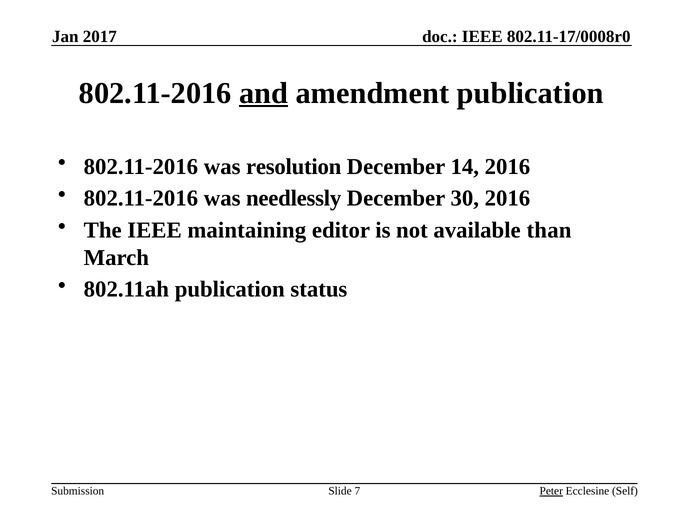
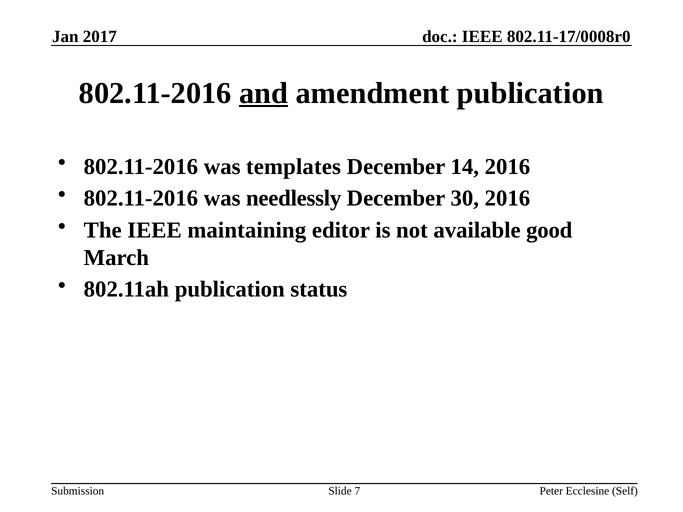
resolution: resolution -> templates (293, 167)
than: than -> good (549, 230)
Peter underline: present -> none (551, 491)
